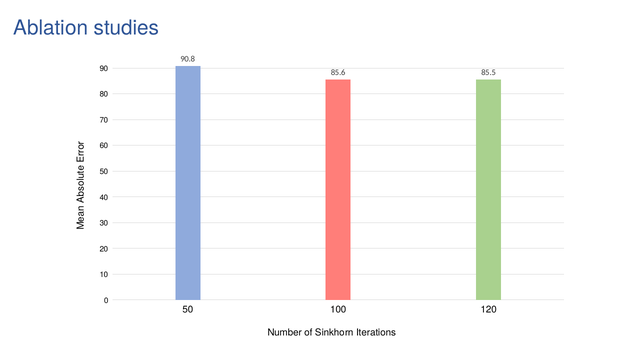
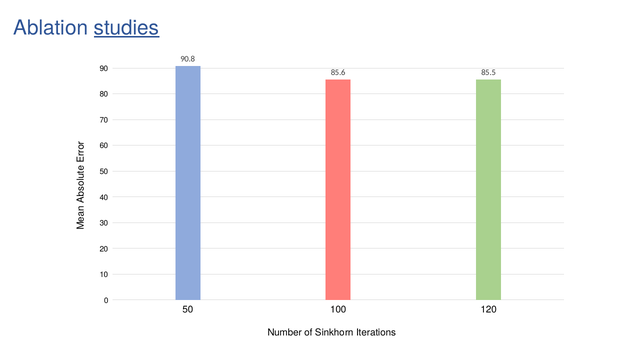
studies underline: none -> present (127, 28)
